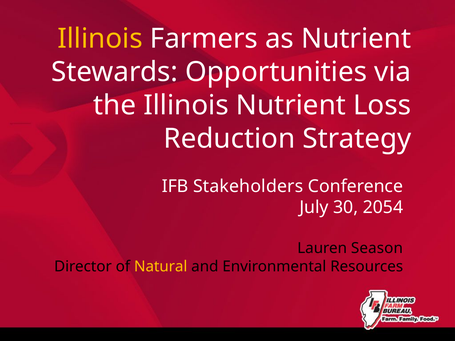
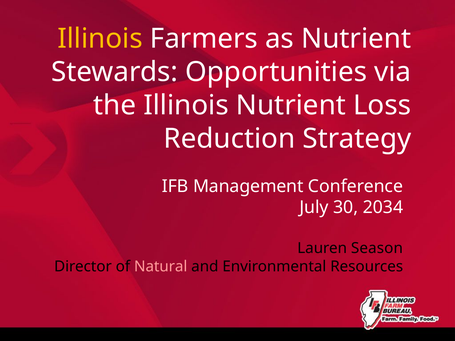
Stakeholders: Stakeholders -> Management (248, 186)
2054: 2054 -> 2034 (383, 208)
Natural colour: yellow -> pink (161, 267)
